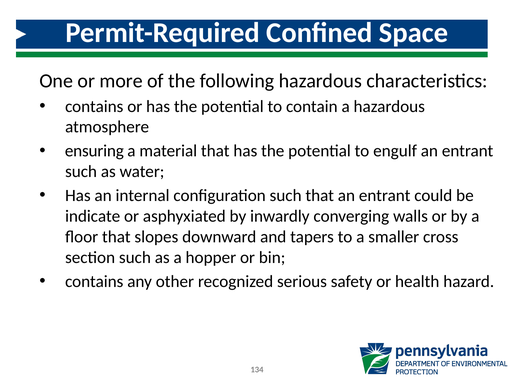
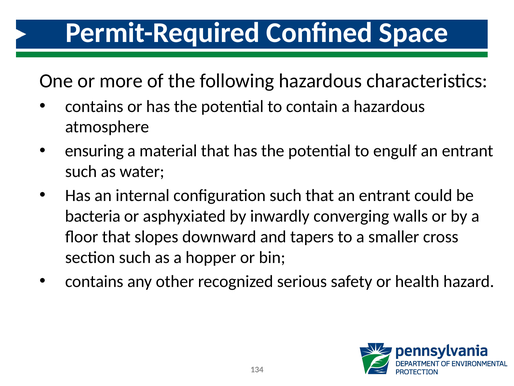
indicate: indicate -> bacteria (93, 216)
